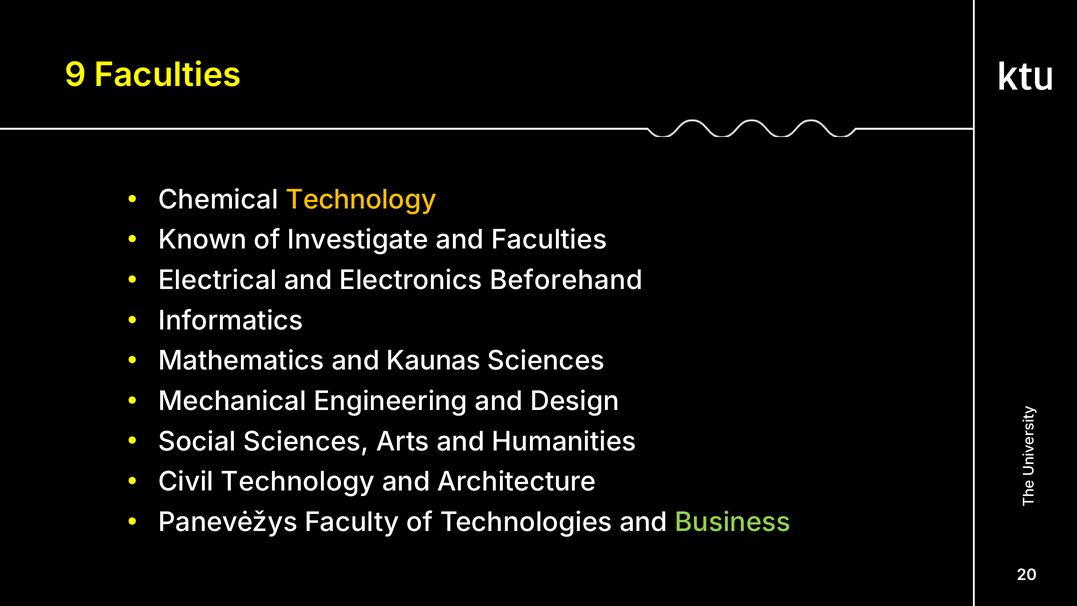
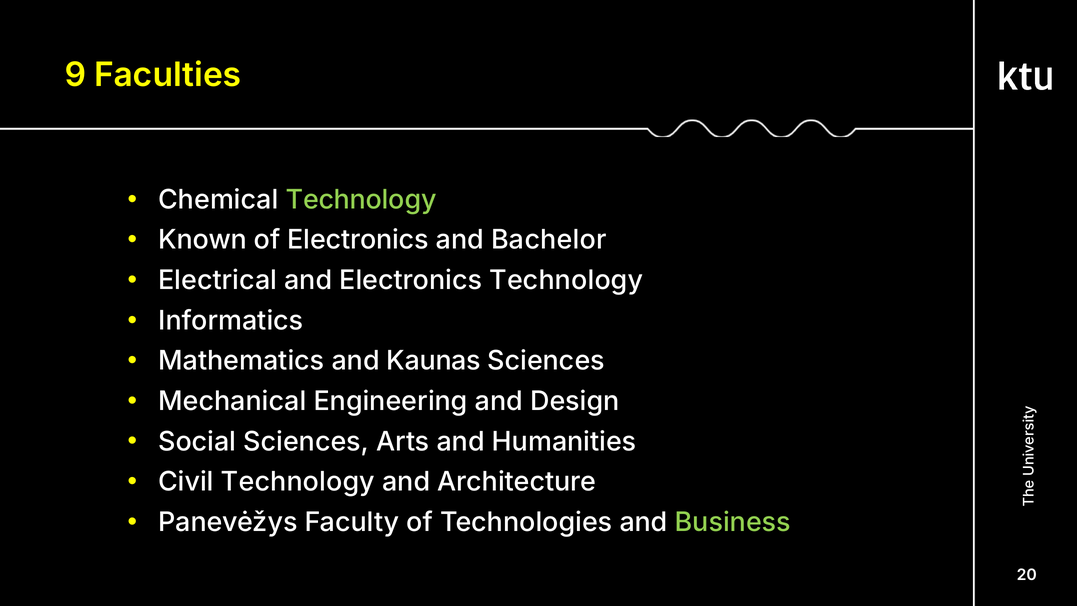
Technology colour: yellow -> light green (361, 200)
of Investigate: Investigate -> Electronics (358, 240)
and Faculties: Faculties -> Bachelor (549, 240)
Electronics Beforehand: Beforehand -> Technology (566, 280)
